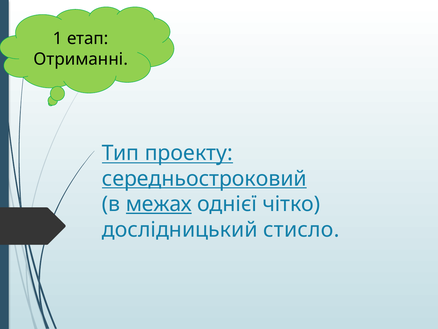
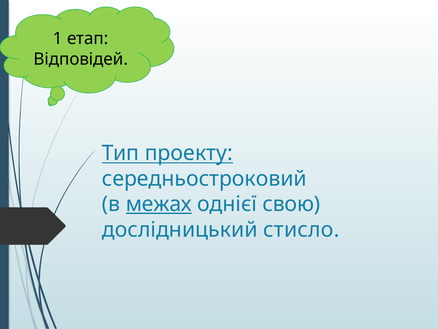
Отриманні: Отриманні -> Відповідей (81, 59)
середньостроковий underline: present -> none (204, 178)
чітко: чітко -> свою (291, 204)
